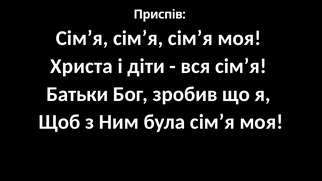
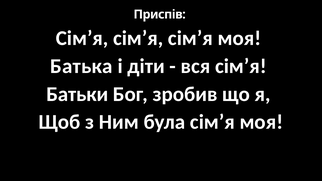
Христа: Христа -> Батька (81, 66)
